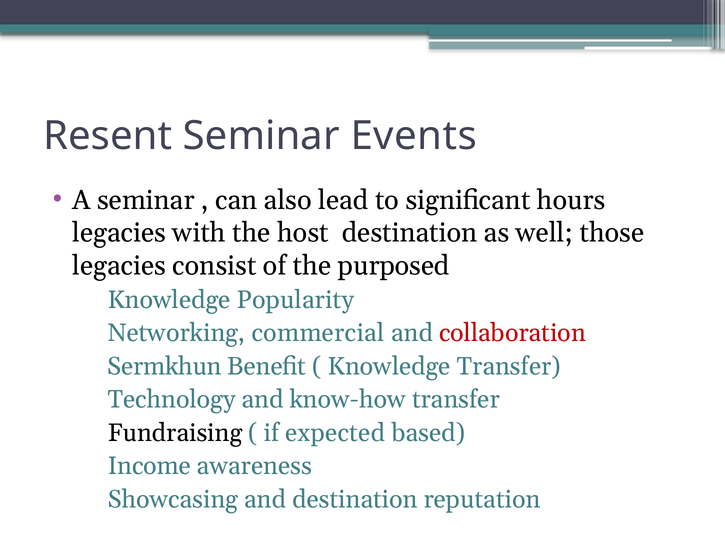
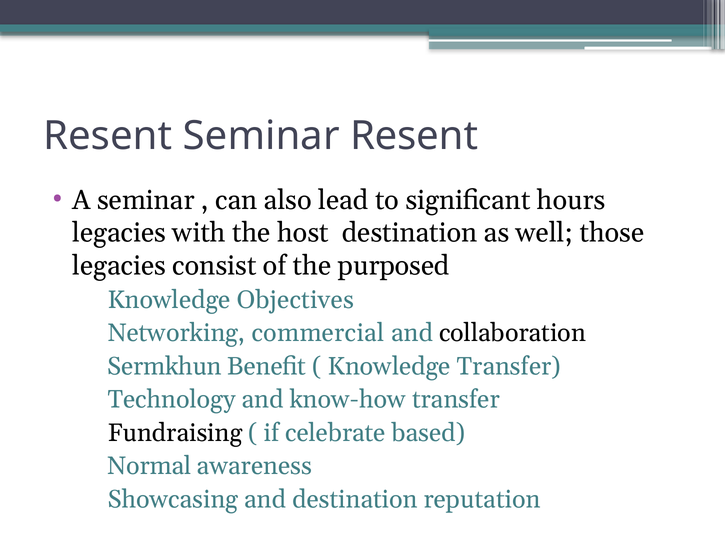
Seminar Events: Events -> Resent (414, 136)
Popularity: Popularity -> Objectives (295, 300)
collaboration colour: red -> black (512, 333)
expected: expected -> celebrate (336, 433)
Income: Income -> Normal (149, 466)
